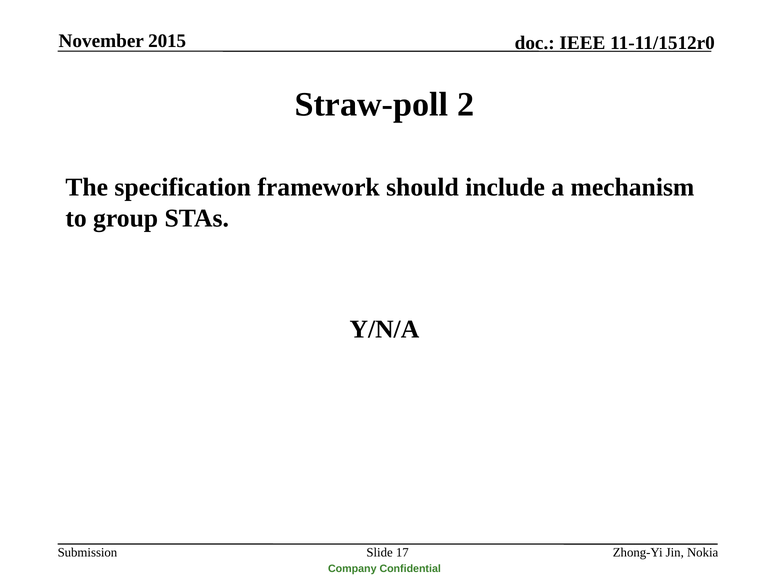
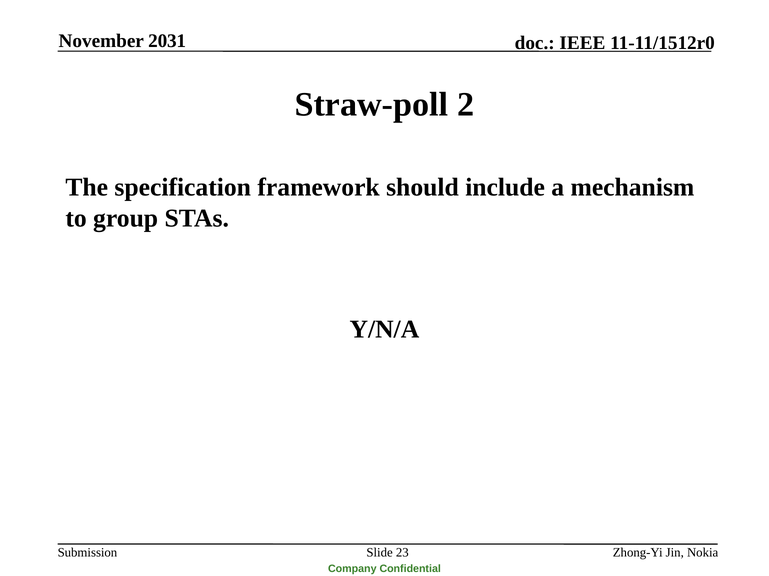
2015: 2015 -> 2031 (167, 41)
17: 17 -> 23 (402, 553)
